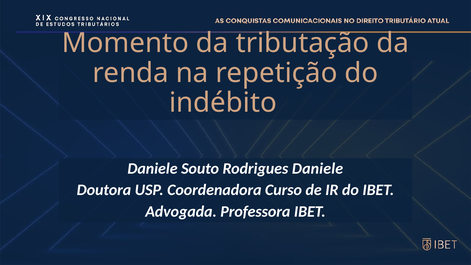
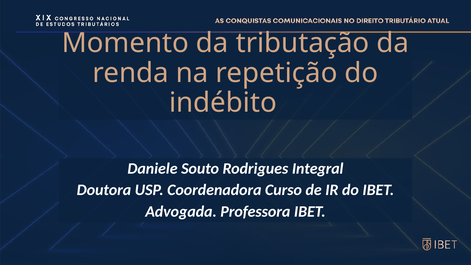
Rodrigues Daniele: Daniele -> Integral (318, 168)
